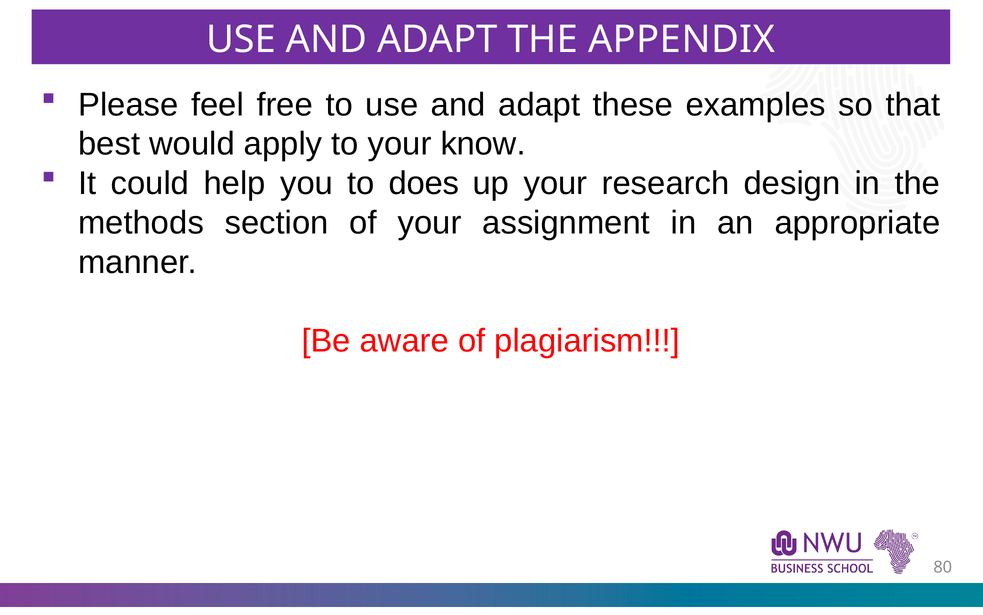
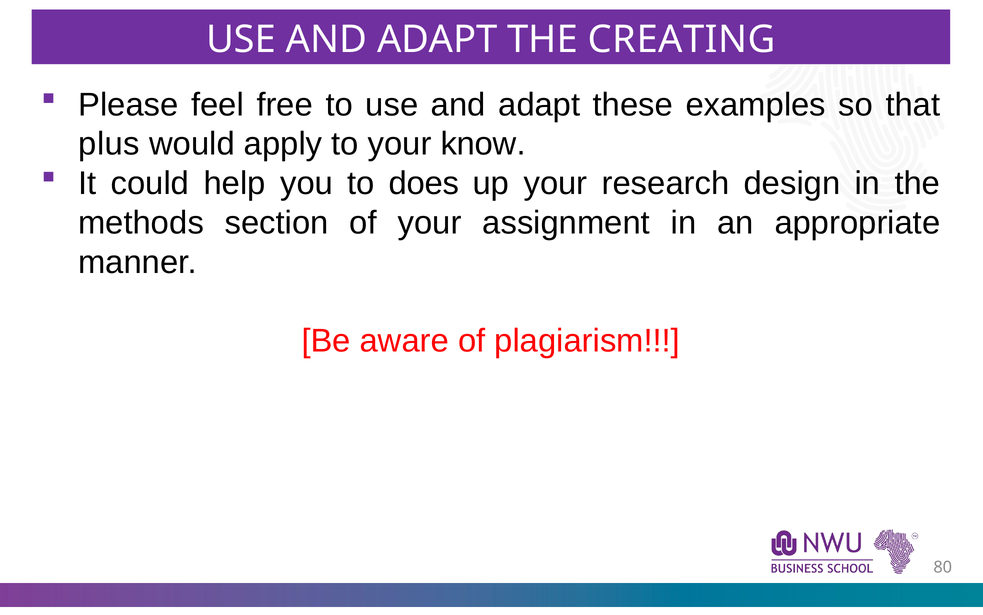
APPENDIX: APPENDIX -> CREATING (682, 40)
best: best -> plus (109, 144)
